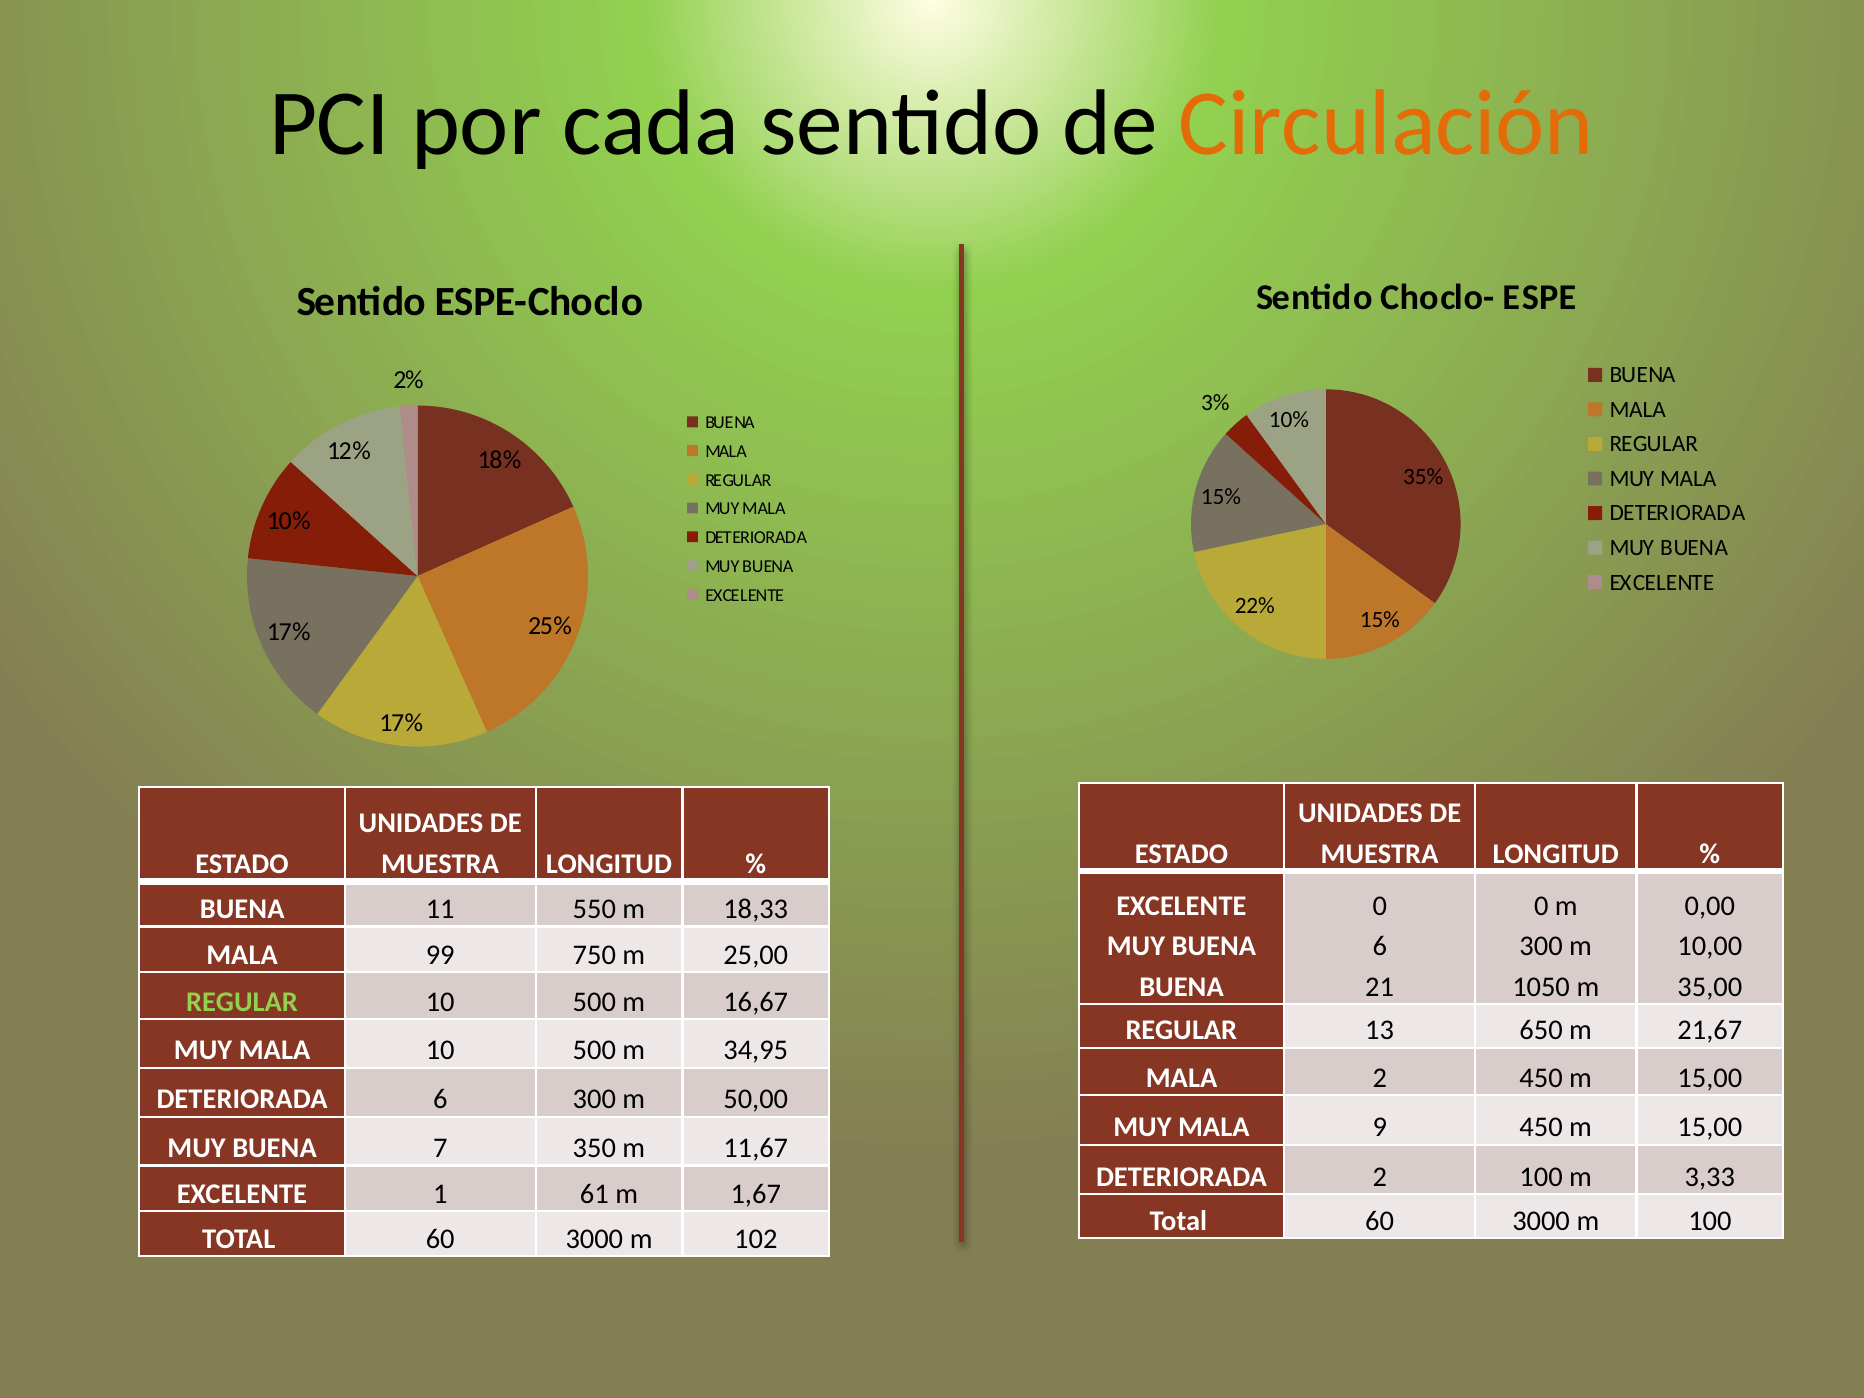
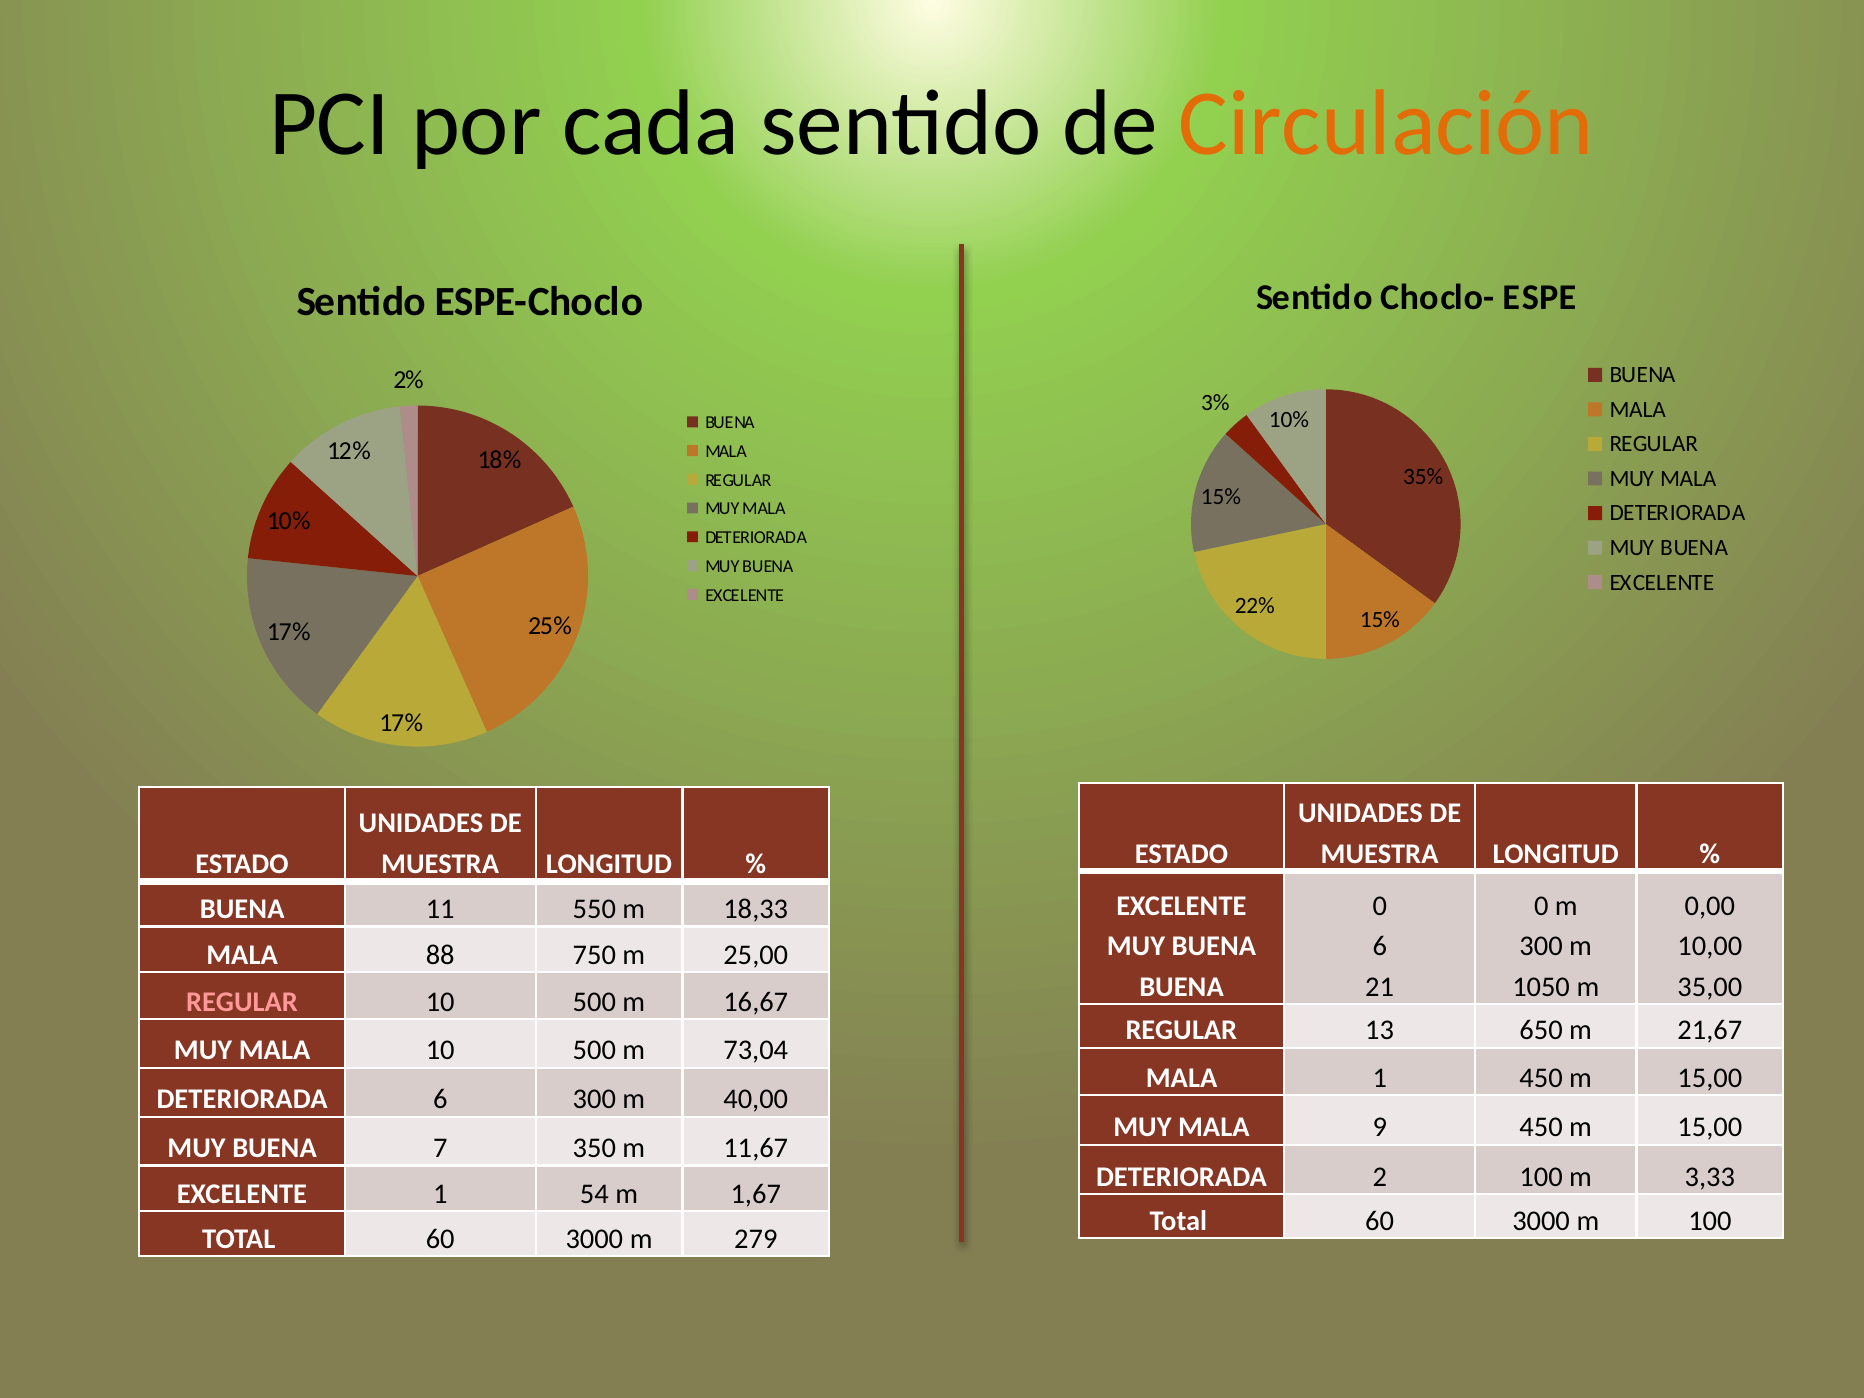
99: 99 -> 88 (440, 955)
REGULAR colour: light green -> pink (242, 1002)
34,95: 34,95 -> 73,04 (756, 1051)
MALA 2: 2 -> 1 (1380, 1078)
50,00: 50,00 -> 40,00 (756, 1099)
61: 61 -> 54 (594, 1194)
102: 102 -> 279 (756, 1239)
